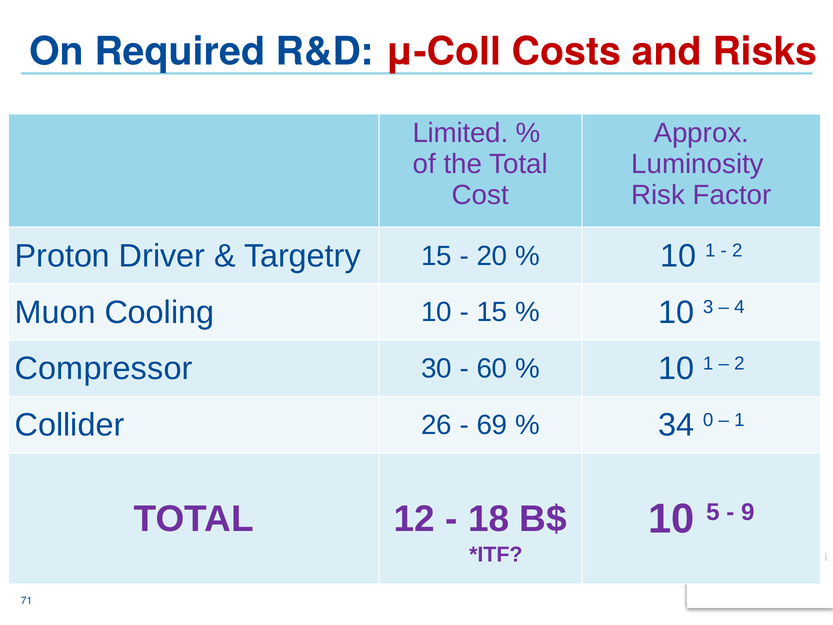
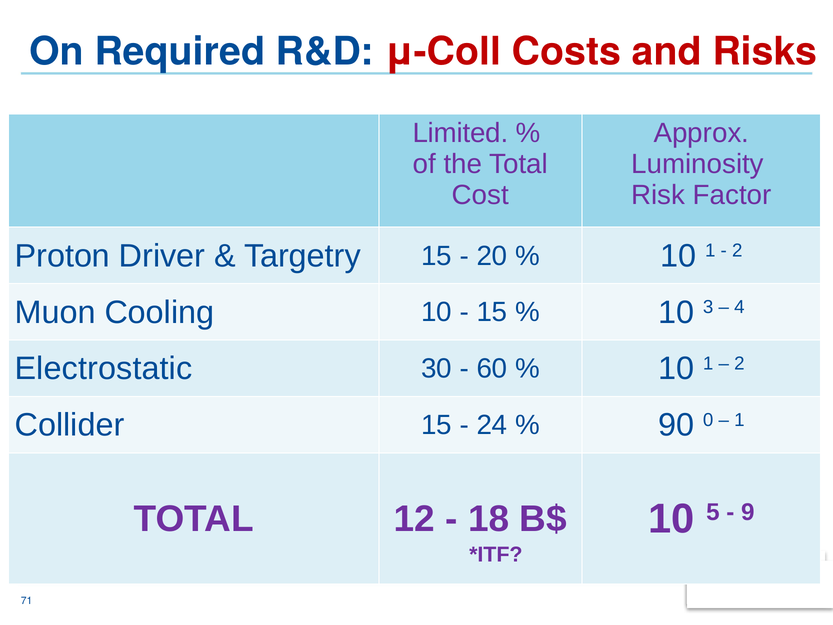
Compressor: Compressor -> Electrostatic (104, 369)
Collider 26: 26 -> 15 (436, 425)
69: 69 -> 24 (492, 425)
34: 34 -> 90 (676, 425)
